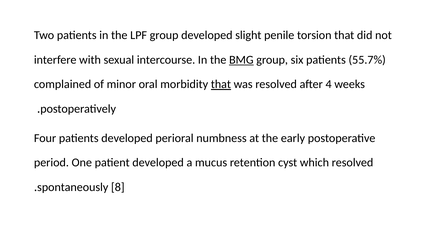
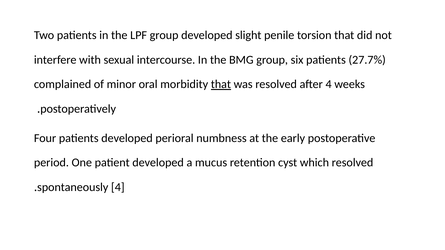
BMG underline: present -> none (241, 60)
55.7%: 55.7% -> 27.7% (367, 60)
spontaneously 8: 8 -> 4 (118, 187)
